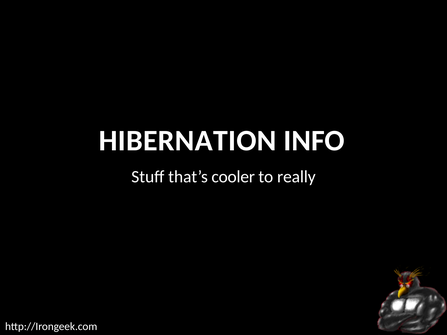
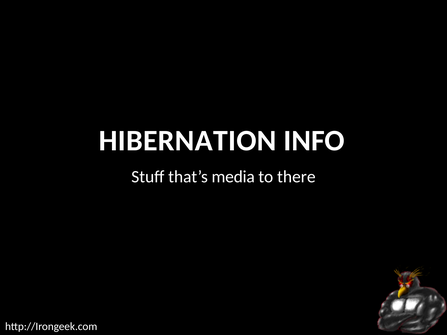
cooler: cooler -> media (233, 177)
really: really -> there (296, 177)
